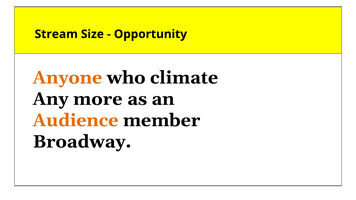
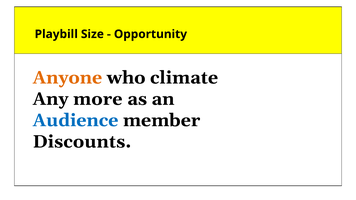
Stream: Stream -> Playbill (56, 34)
Audience colour: orange -> blue (76, 120)
Broadway: Broadway -> Discounts (82, 142)
